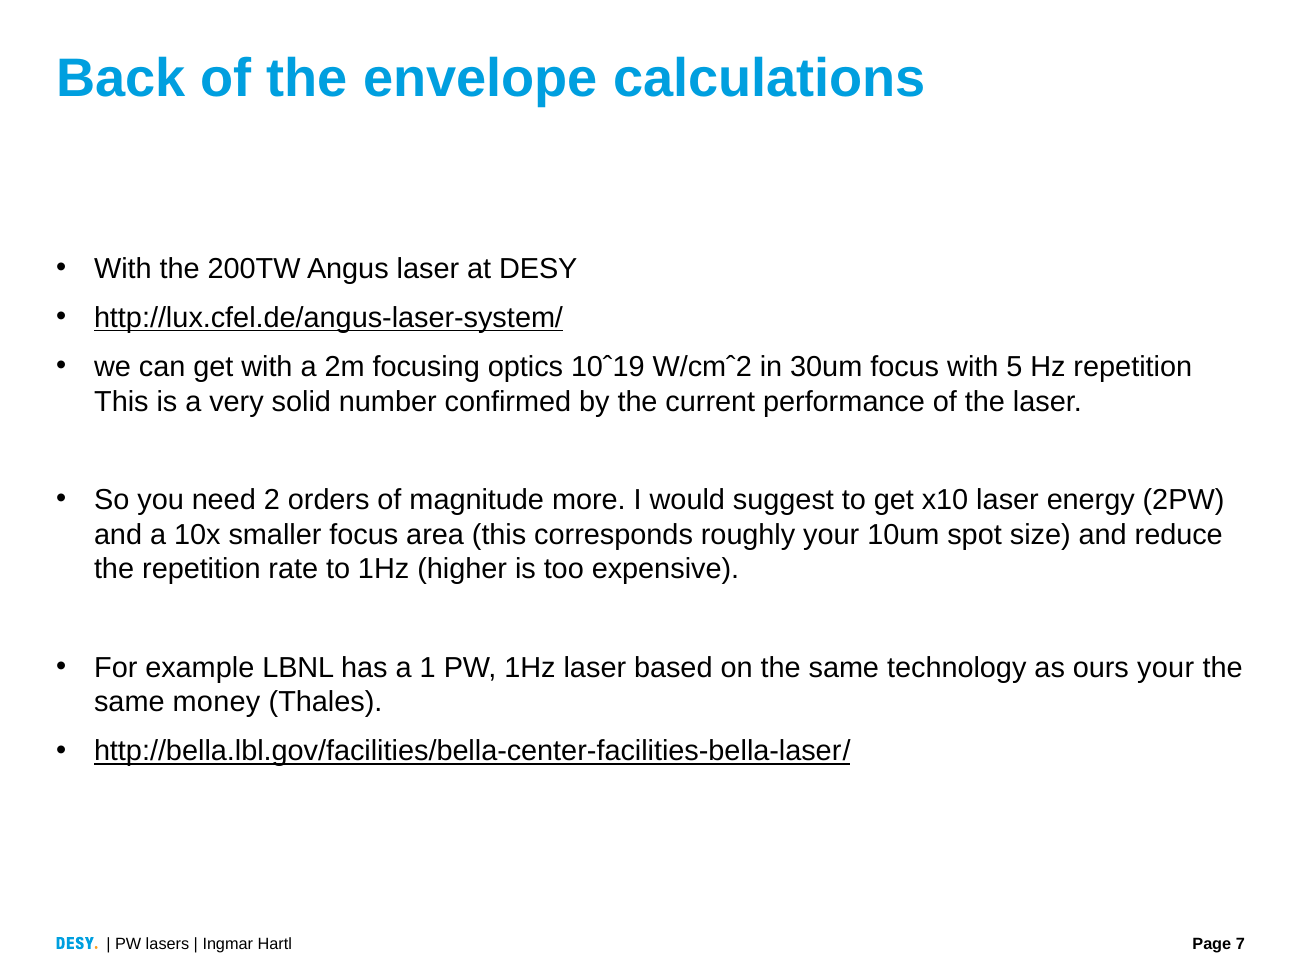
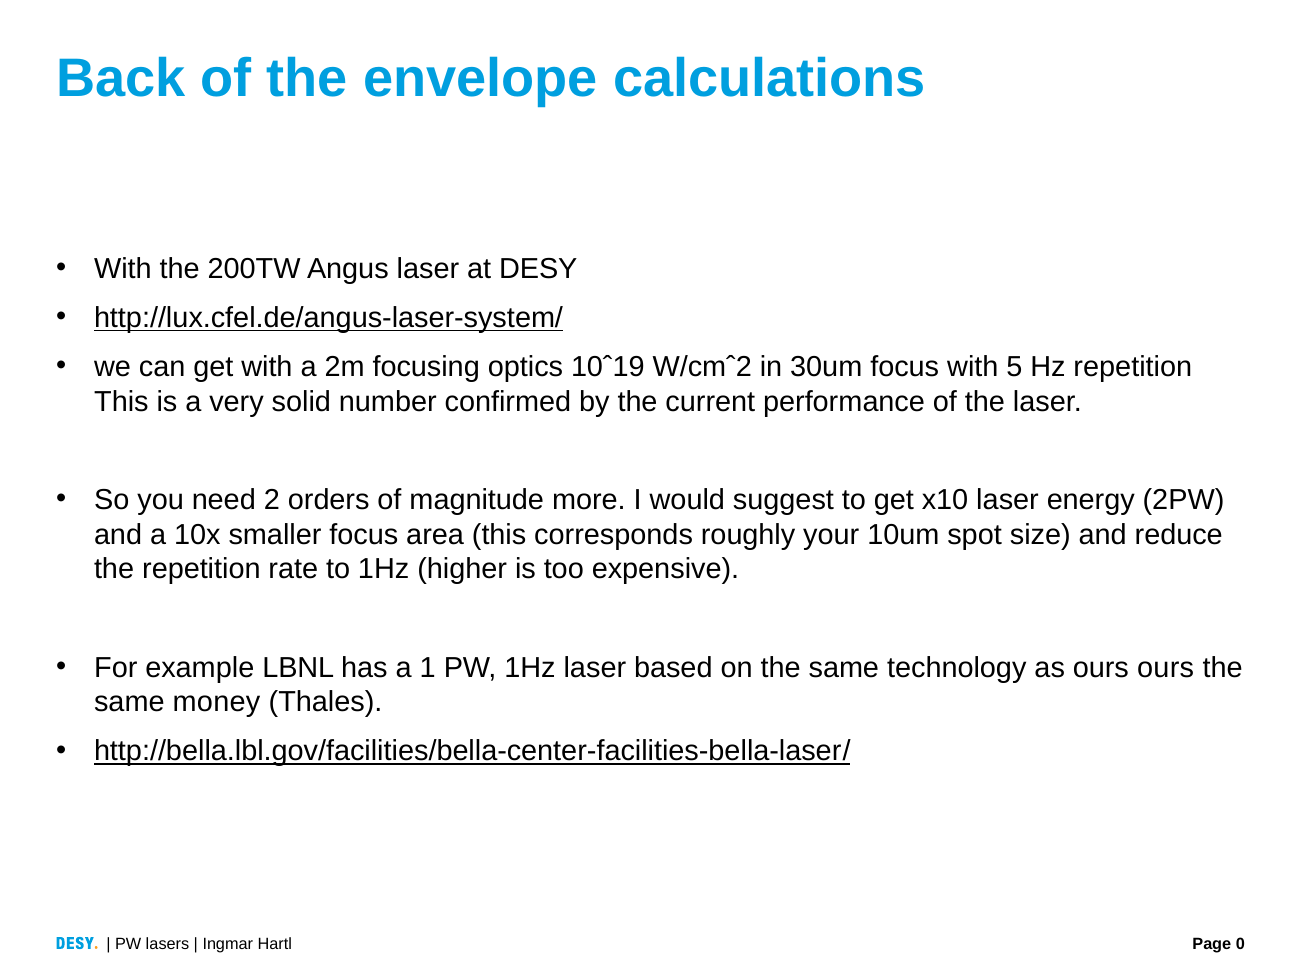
ours your: your -> ours (1166, 667)
7: 7 -> 0 (1240, 943)
